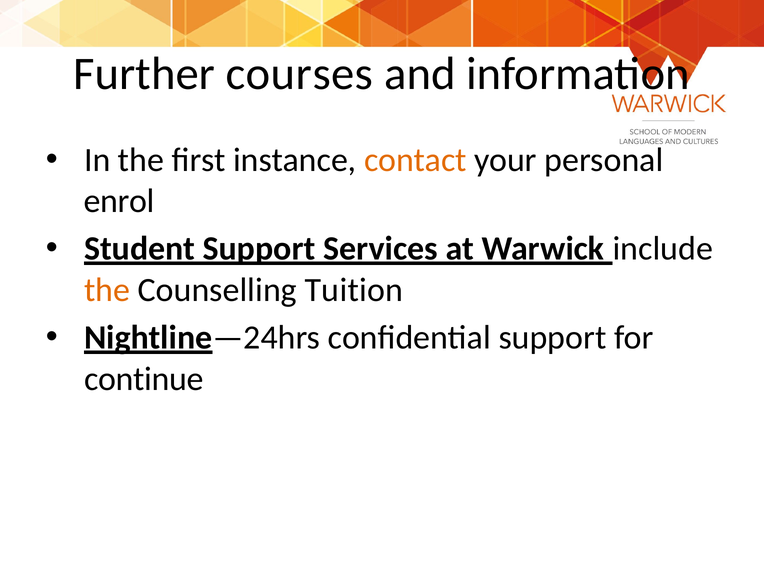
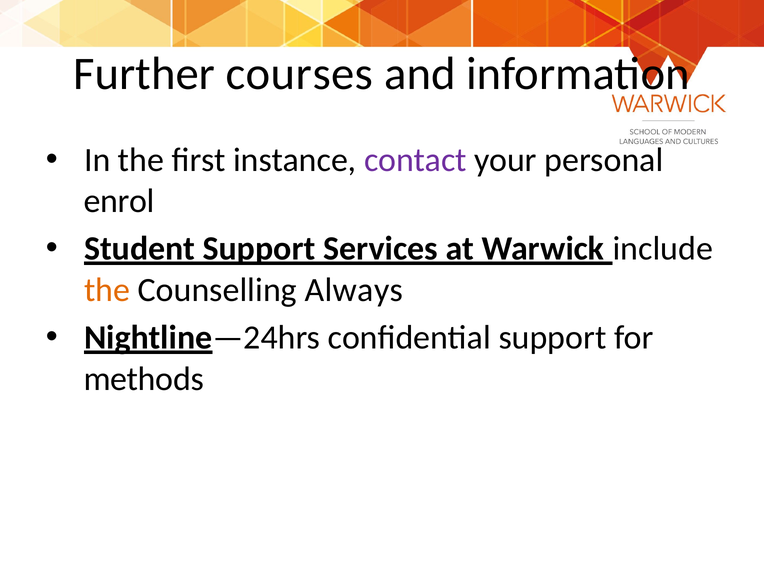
contact colour: orange -> purple (415, 160)
Tuition: Tuition -> Always (354, 290)
continue: continue -> methods (144, 379)
